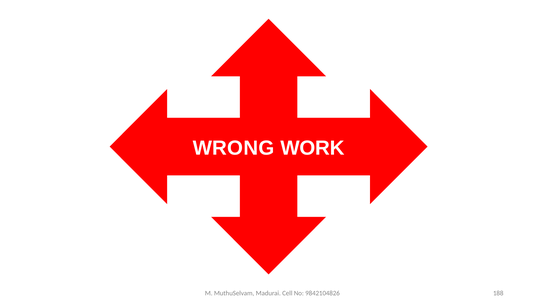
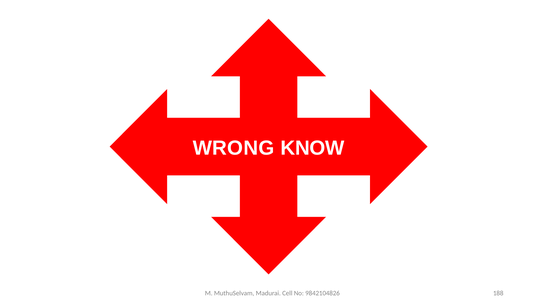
WORK: WORK -> KNOW (312, 148)
